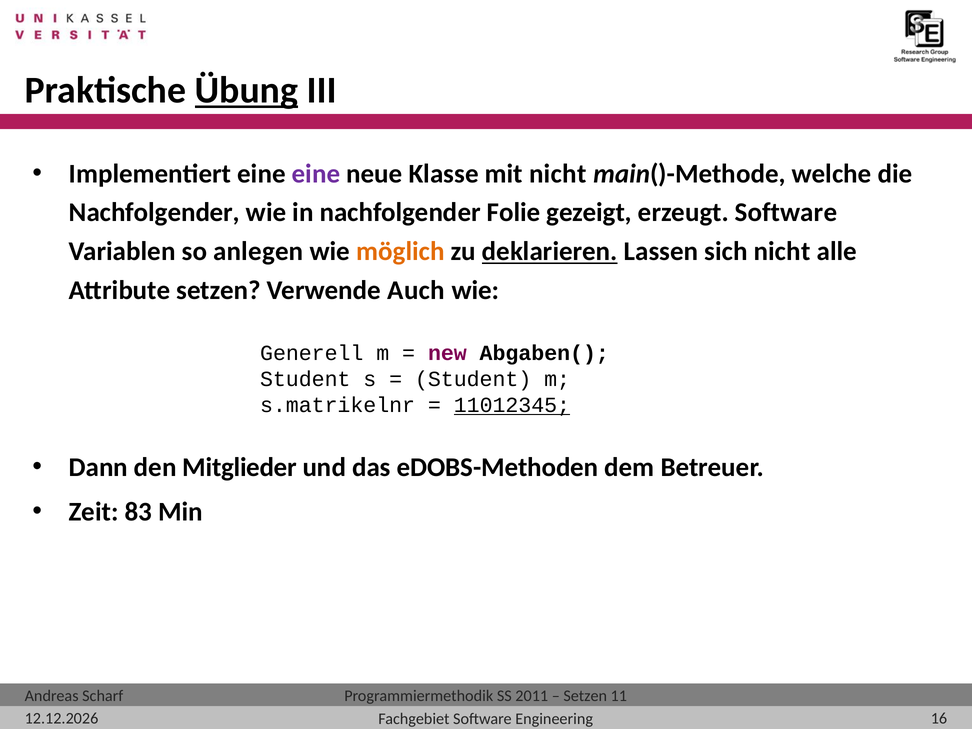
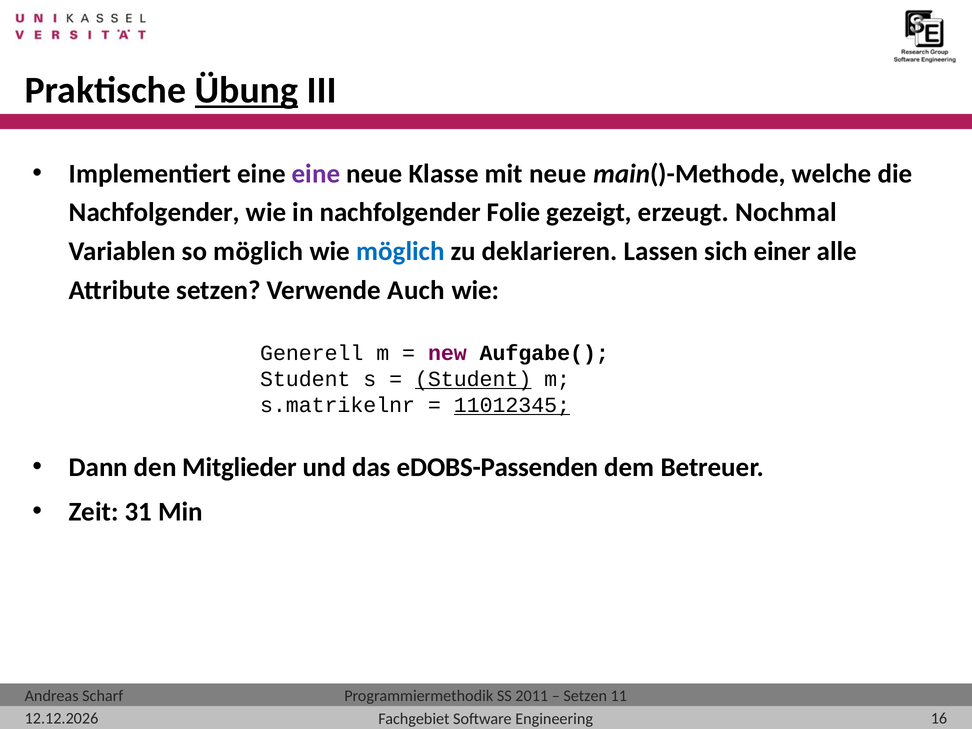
mit nicht: nicht -> neue (558, 174)
erzeugt Software: Software -> Nochmal (786, 213)
so anlegen: anlegen -> möglich (258, 251)
möglich colour: orange -> blue (400, 251)
deklarieren underline: present -> none (550, 251)
sich nicht: nicht -> einer (782, 251)
Abgaben(: Abgaben( -> Aufgabe( (544, 353)
Student underline: none -> present (473, 379)
eDOBS-Methoden: eDOBS-Methoden -> eDOBS-Passenden (498, 467)
83: 83 -> 31 (138, 512)
